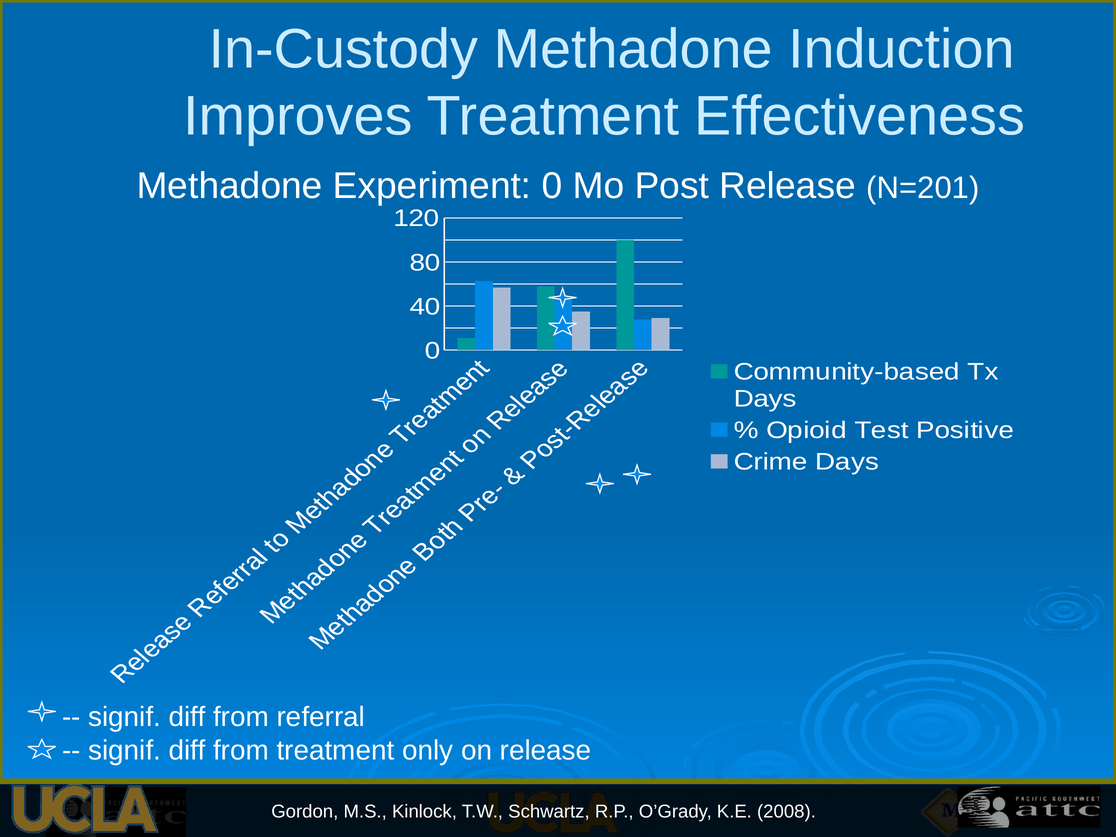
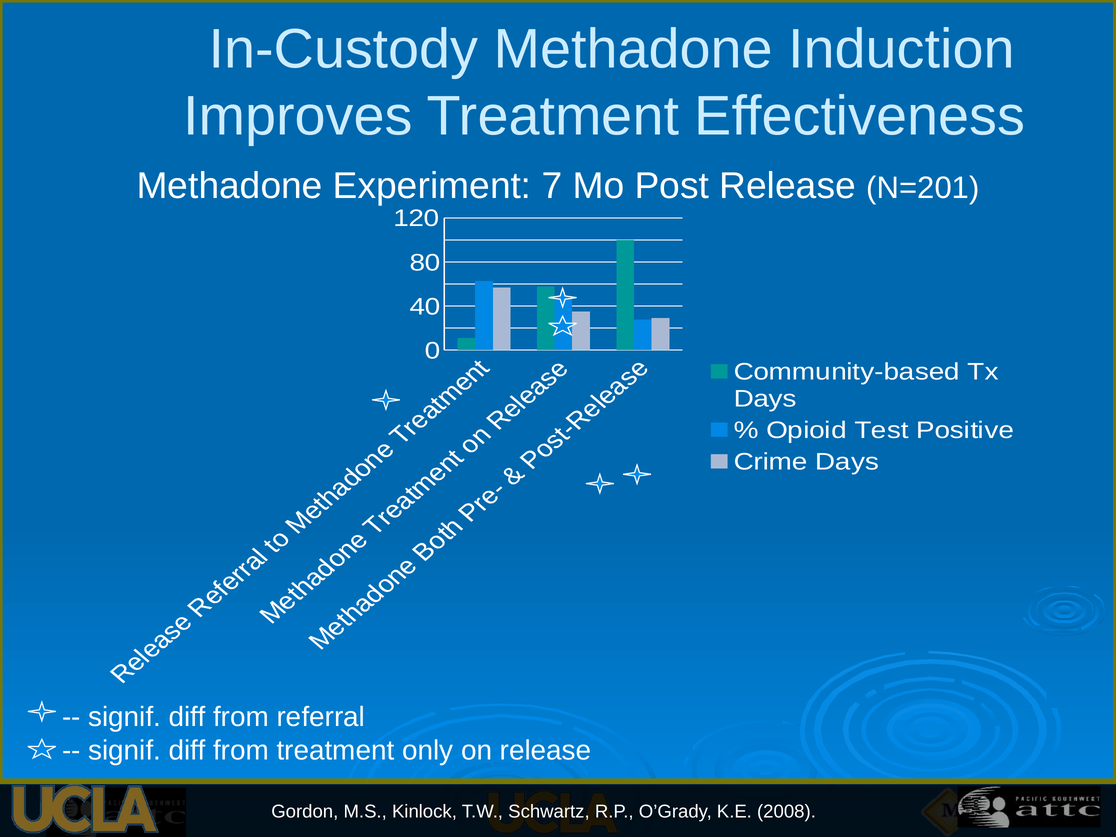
Experiment 0: 0 -> 7 (552, 186)
